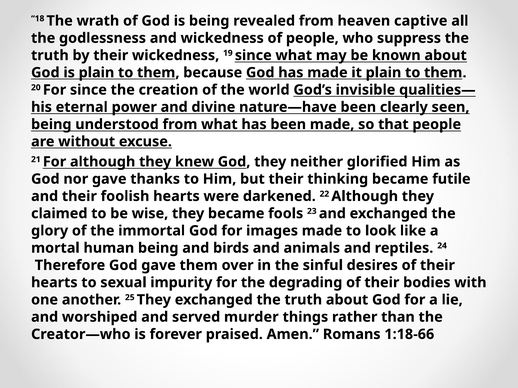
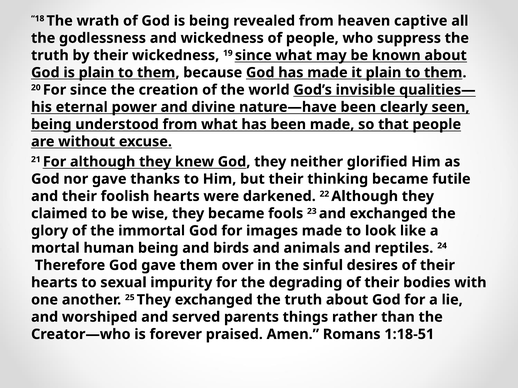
murder: murder -> parents (251, 317)
1:18-66: 1:18-66 -> 1:18-51 (409, 335)
